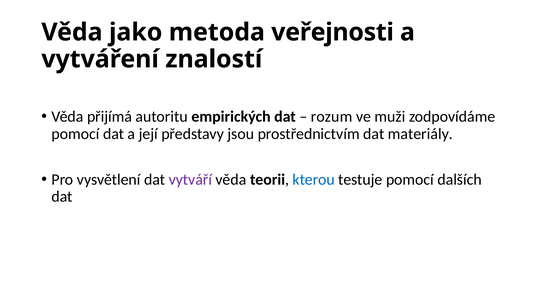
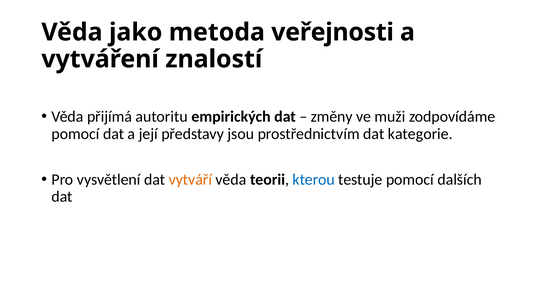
rozum: rozum -> změny (332, 116)
materiály: materiály -> kategorie (420, 134)
vytváří colour: purple -> orange (190, 179)
